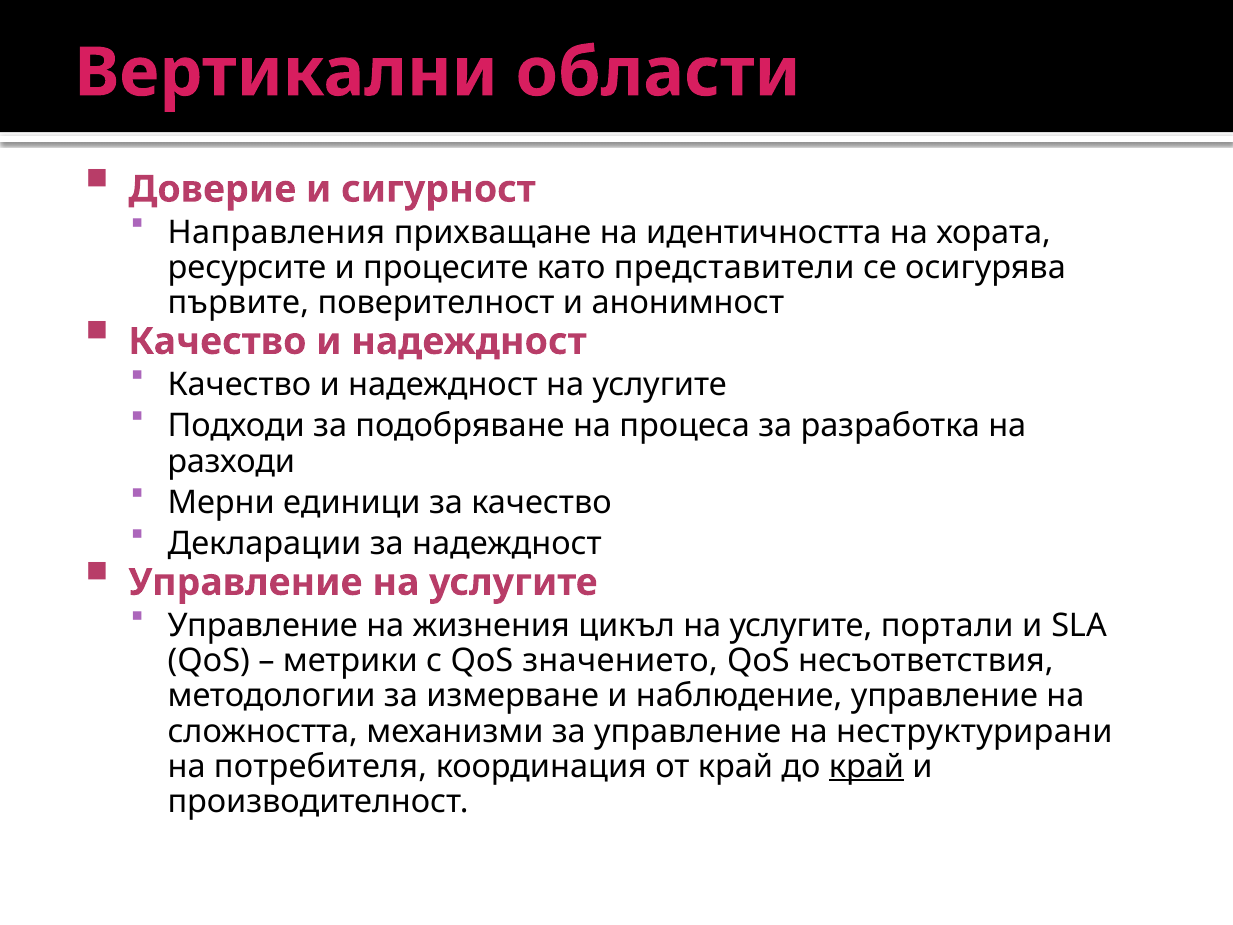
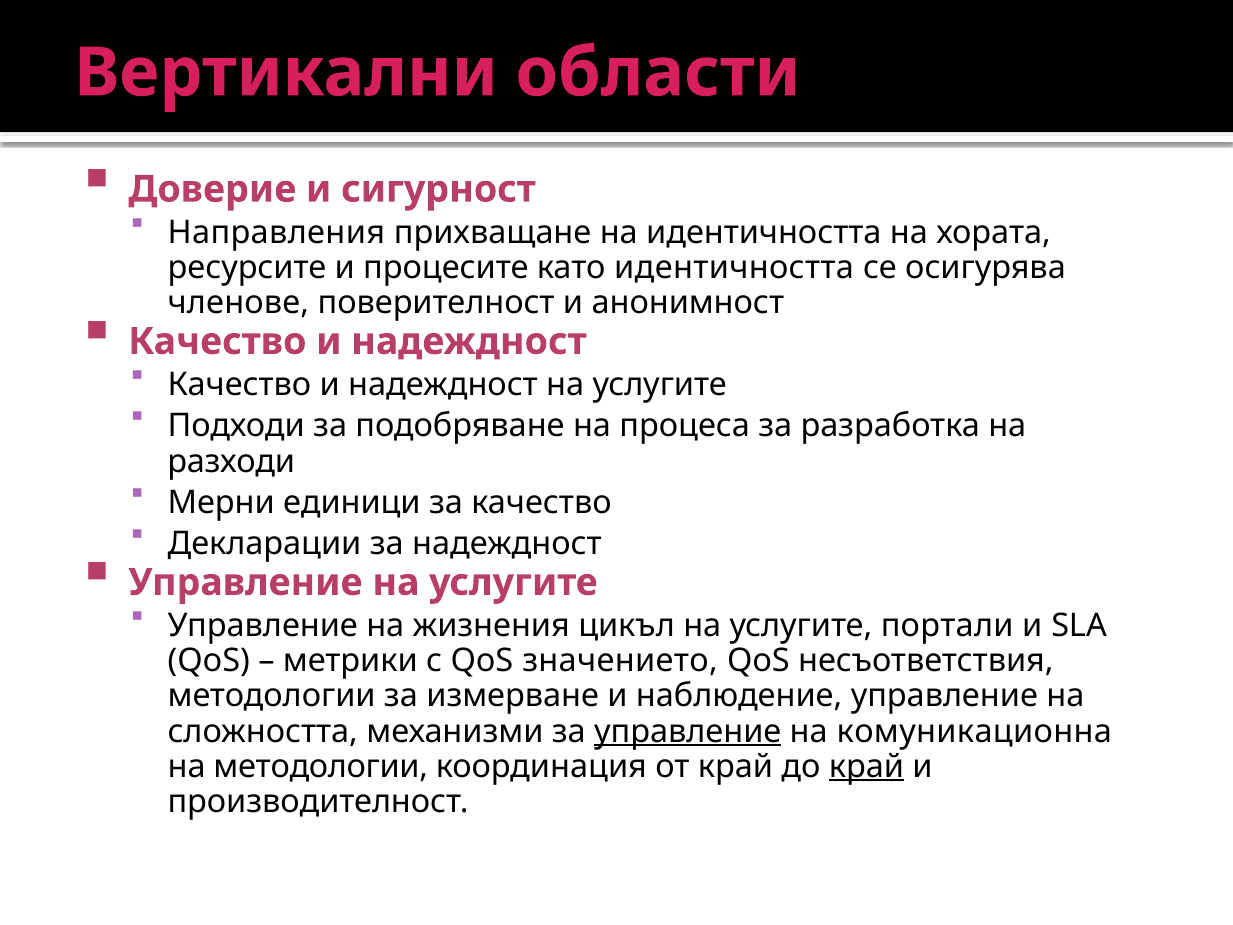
като представители: представители -> идентичността (734, 268)
първите: първите -> членове (238, 303)
управление underline: none -> present (688, 731)
неструктурирани: неструктурирани -> комуникационна (974, 731)
на потребителя: потребителя -> методологии (321, 766)
